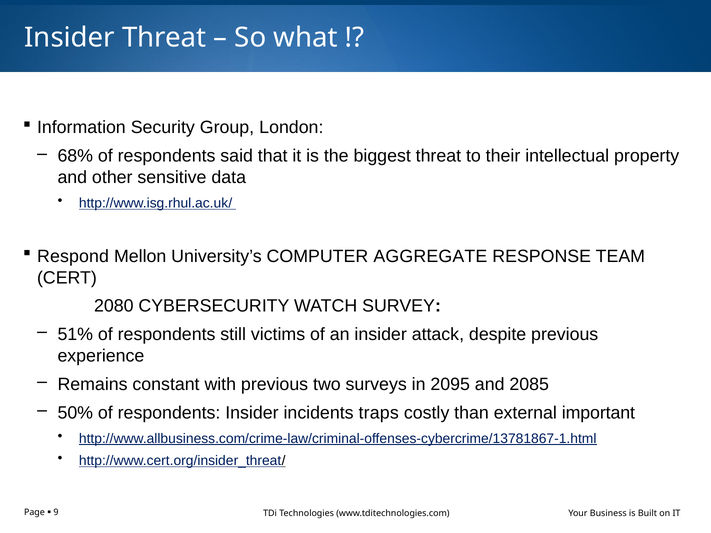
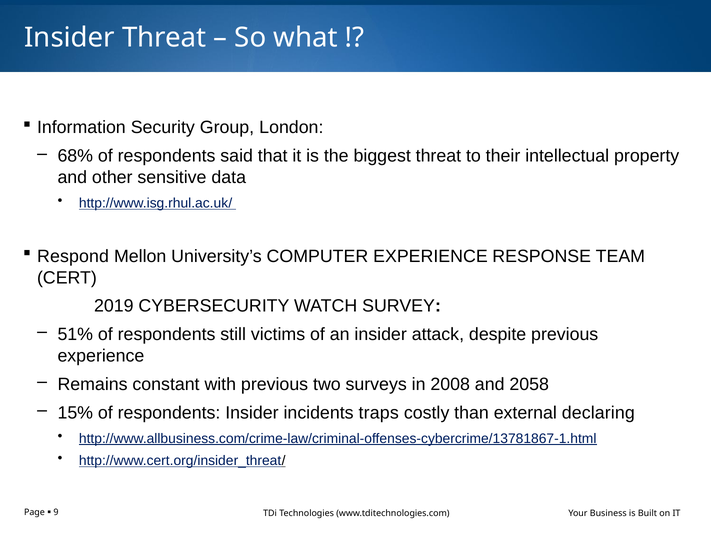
COMPUTER AGGREGATE: AGGREGATE -> EXPERIENCE (430, 256)
2080: 2080 -> 2019 (114, 306)
2095: 2095 -> 2008 (450, 384)
2085: 2085 -> 2058 (529, 384)
50%: 50% -> 15% (75, 413)
important: important -> declaring (598, 413)
